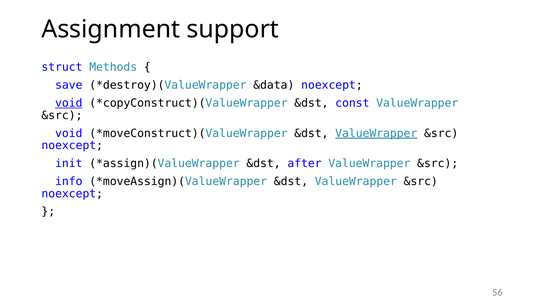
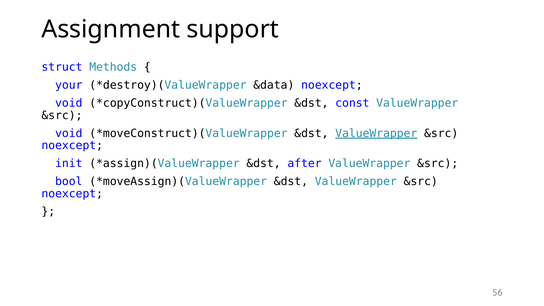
save: save -> your (69, 85)
void underline: present -> none (69, 103)
info: info -> bool (69, 181)
